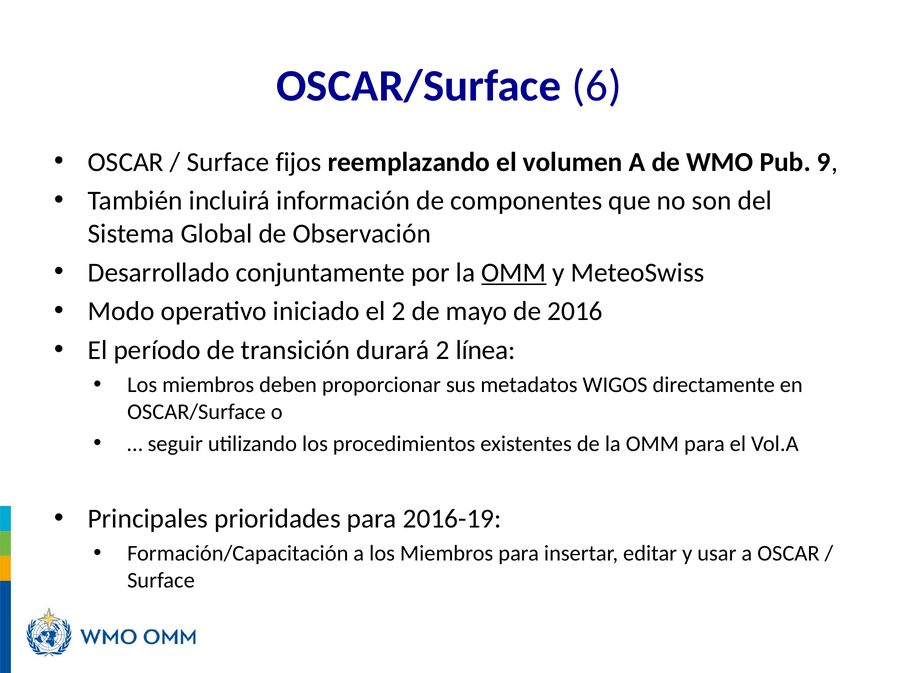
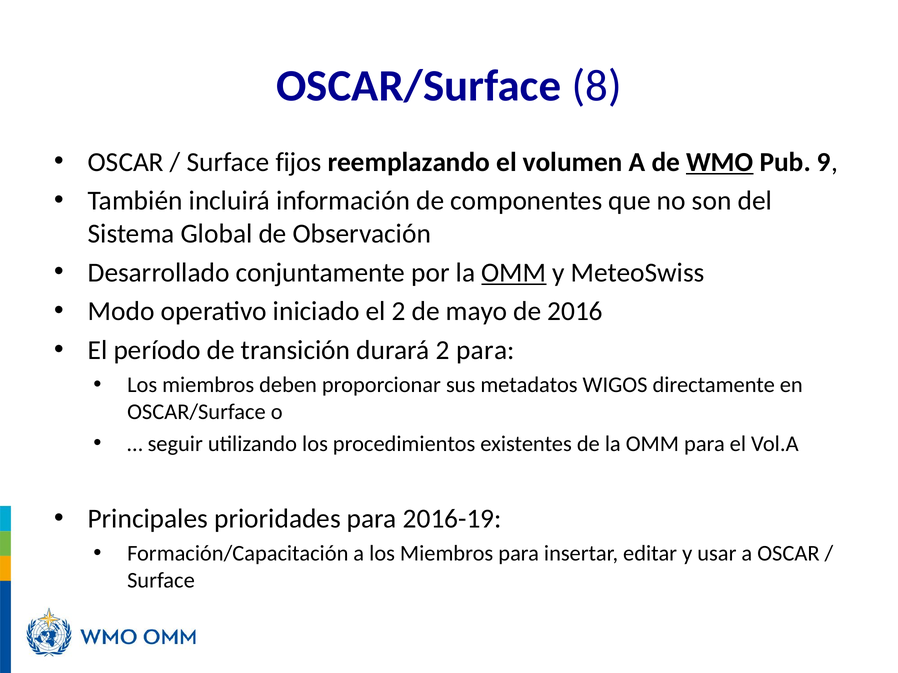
6: 6 -> 8 (597, 86)
WMO underline: none -> present (720, 162)
2 línea: línea -> para (485, 351)
